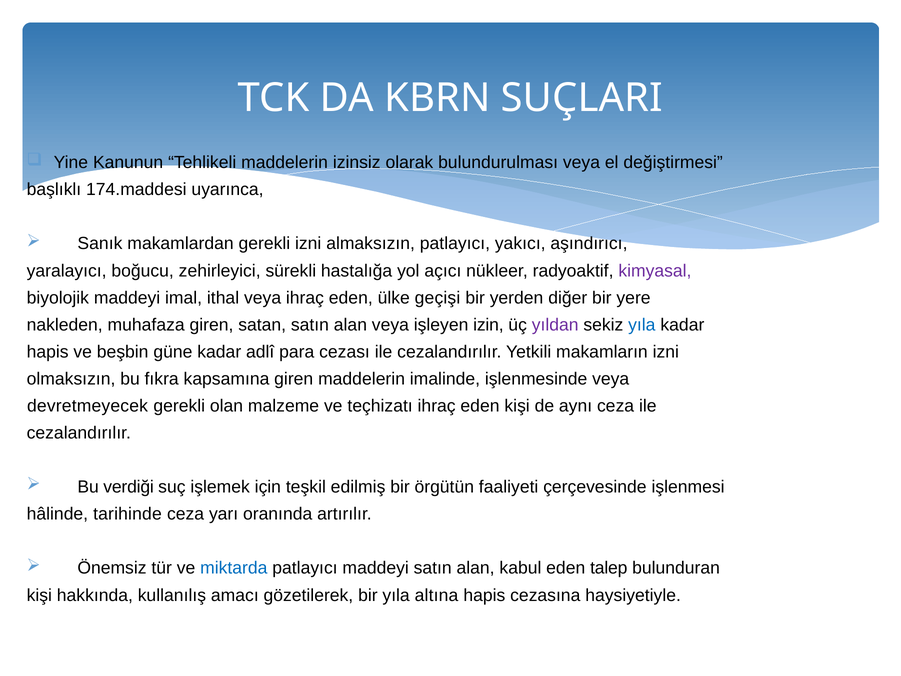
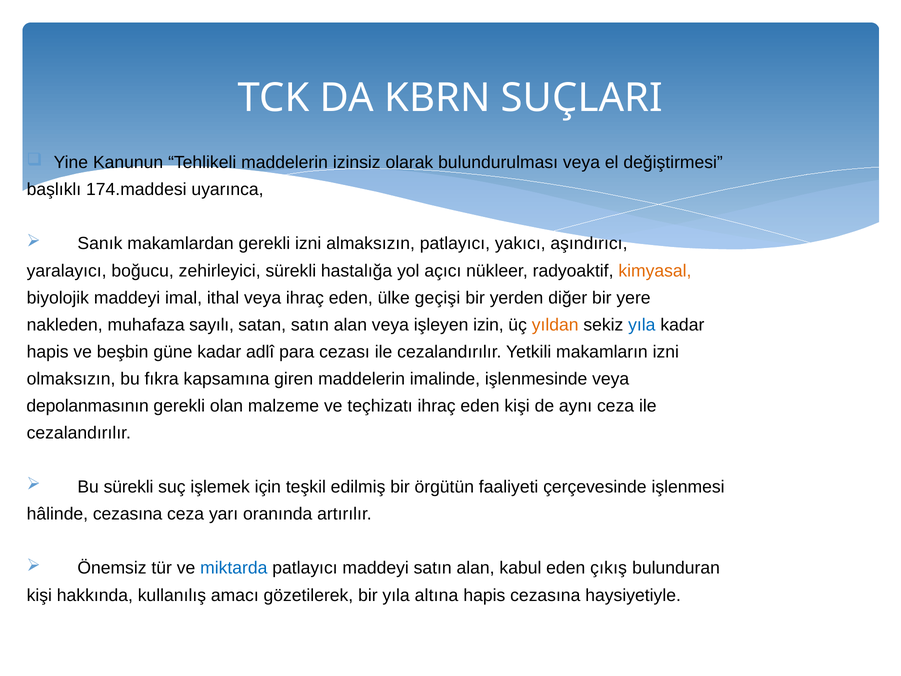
kimyasal colour: purple -> orange (655, 271)
muhafaza giren: giren -> sayılı (212, 325)
yıldan colour: purple -> orange (555, 325)
devretmeyecek: devretmeyecek -> depolanmasının (88, 406)
Bu verdiği: verdiği -> sürekli (129, 487)
hâlinde tarihinde: tarihinde -> cezasına (128, 514)
talep: talep -> çıkış (609, 568)
